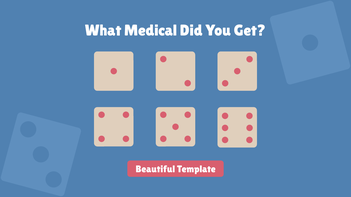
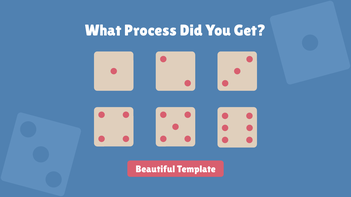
Medical: Medical -> Process (150, 31)
